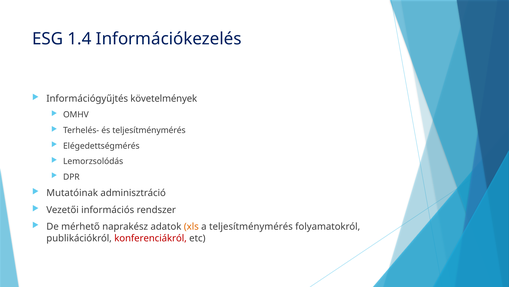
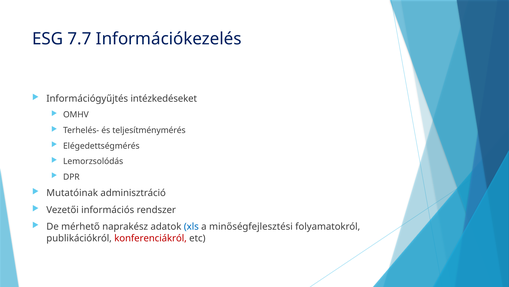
1.4: 1.4 -> 7.7 (80, 39)
követelmények: követelmények -> intézkedéseket (164, 99)
xls colour: orange -> blue (191, 226)
a teljesítménymérés: teljesítménymérés -> minőségfejlesztési (251, 226)
